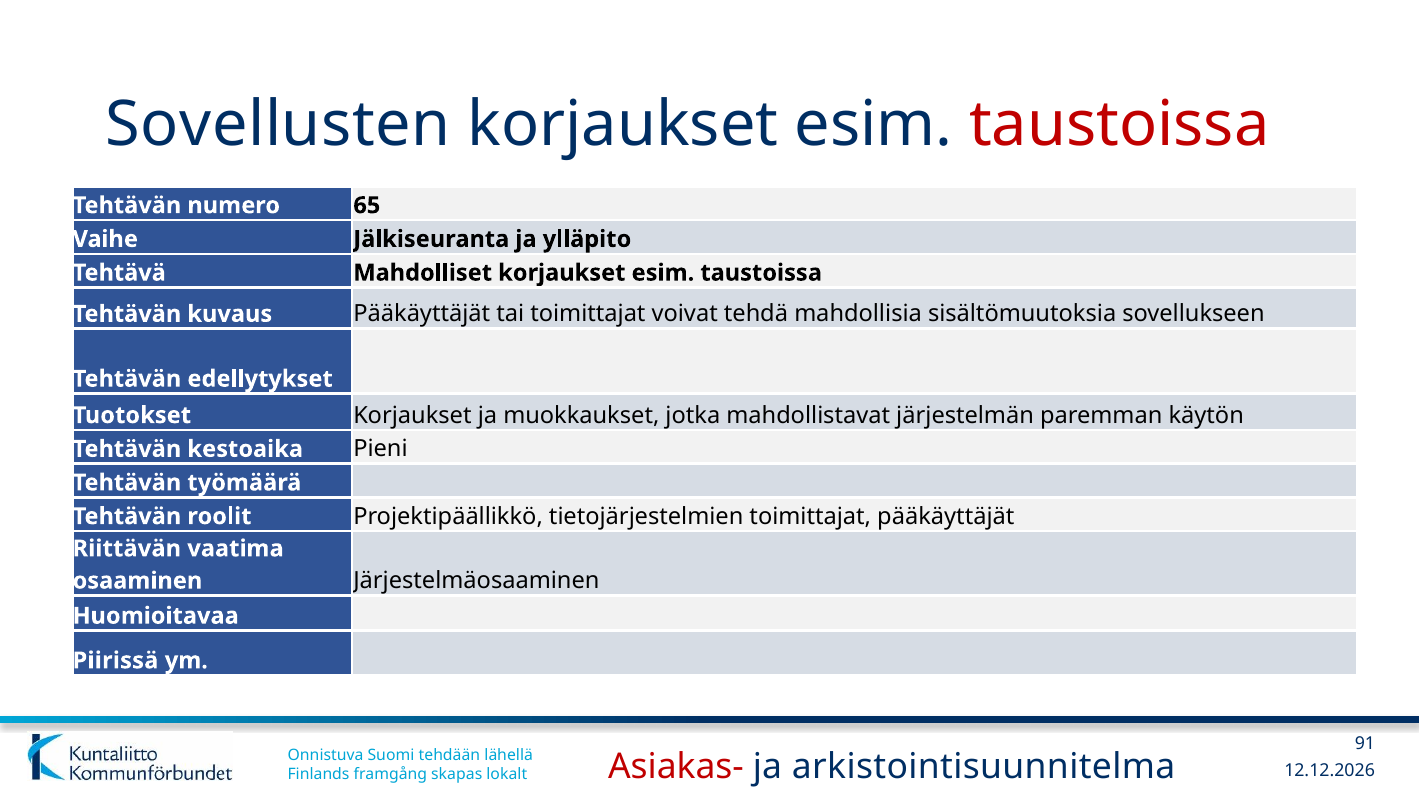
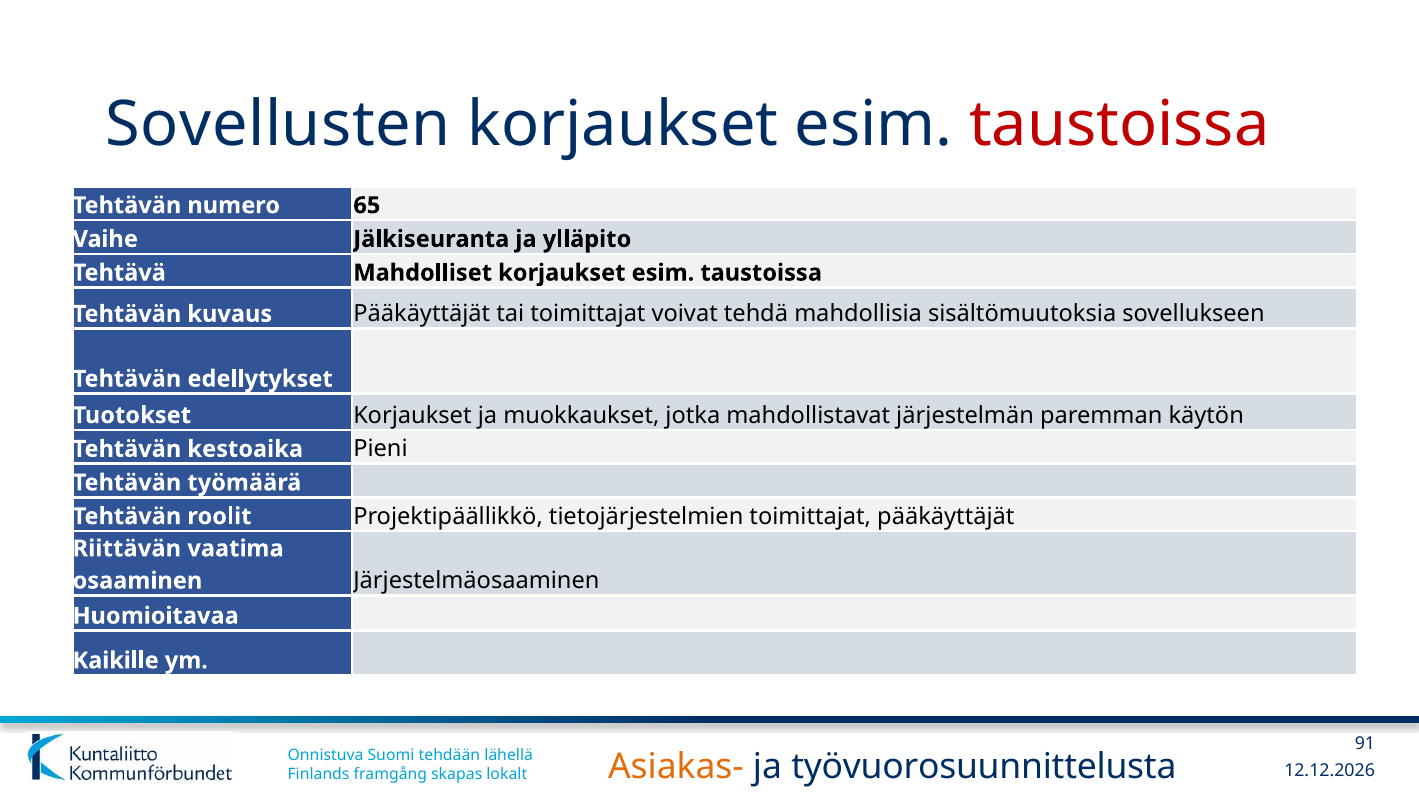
Piirissä: Piirissä -> Kaikille (116, 661)
Asiakas- colour: red -> orange (676, 767)
arkistointisuunnitelma: arkistointisuunnitelma -> työvuorosuunnittelusta (984, 767)
